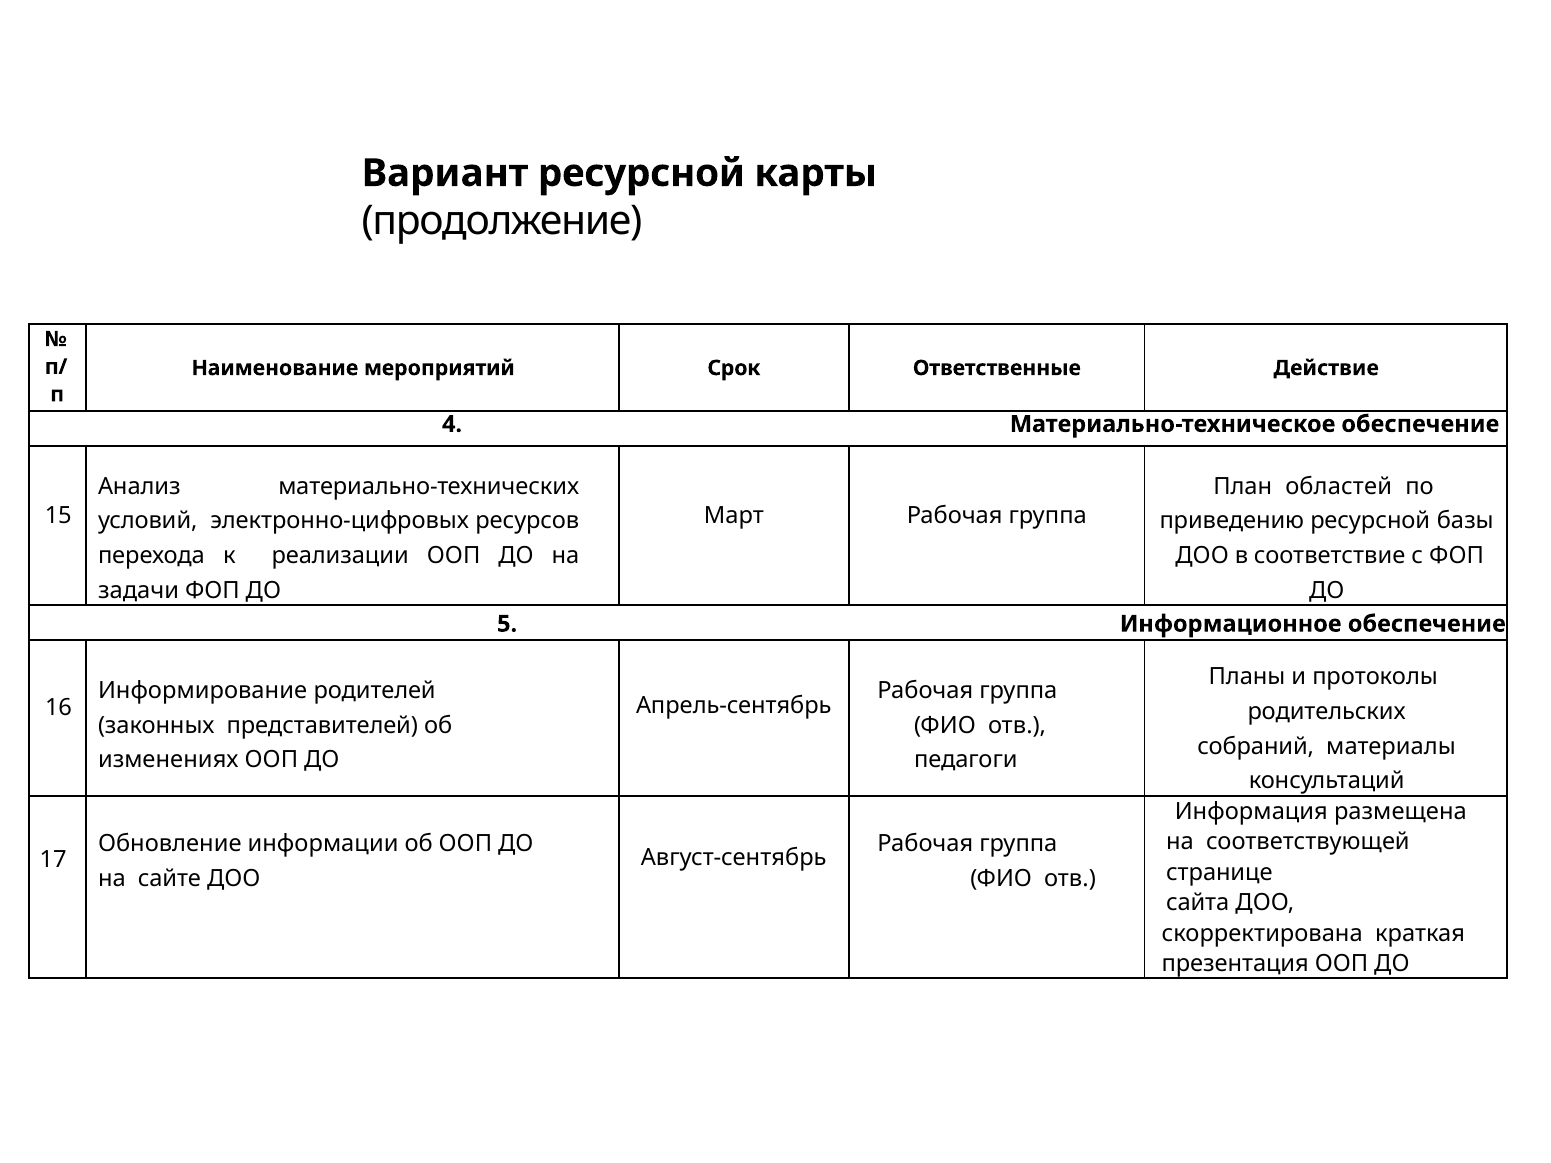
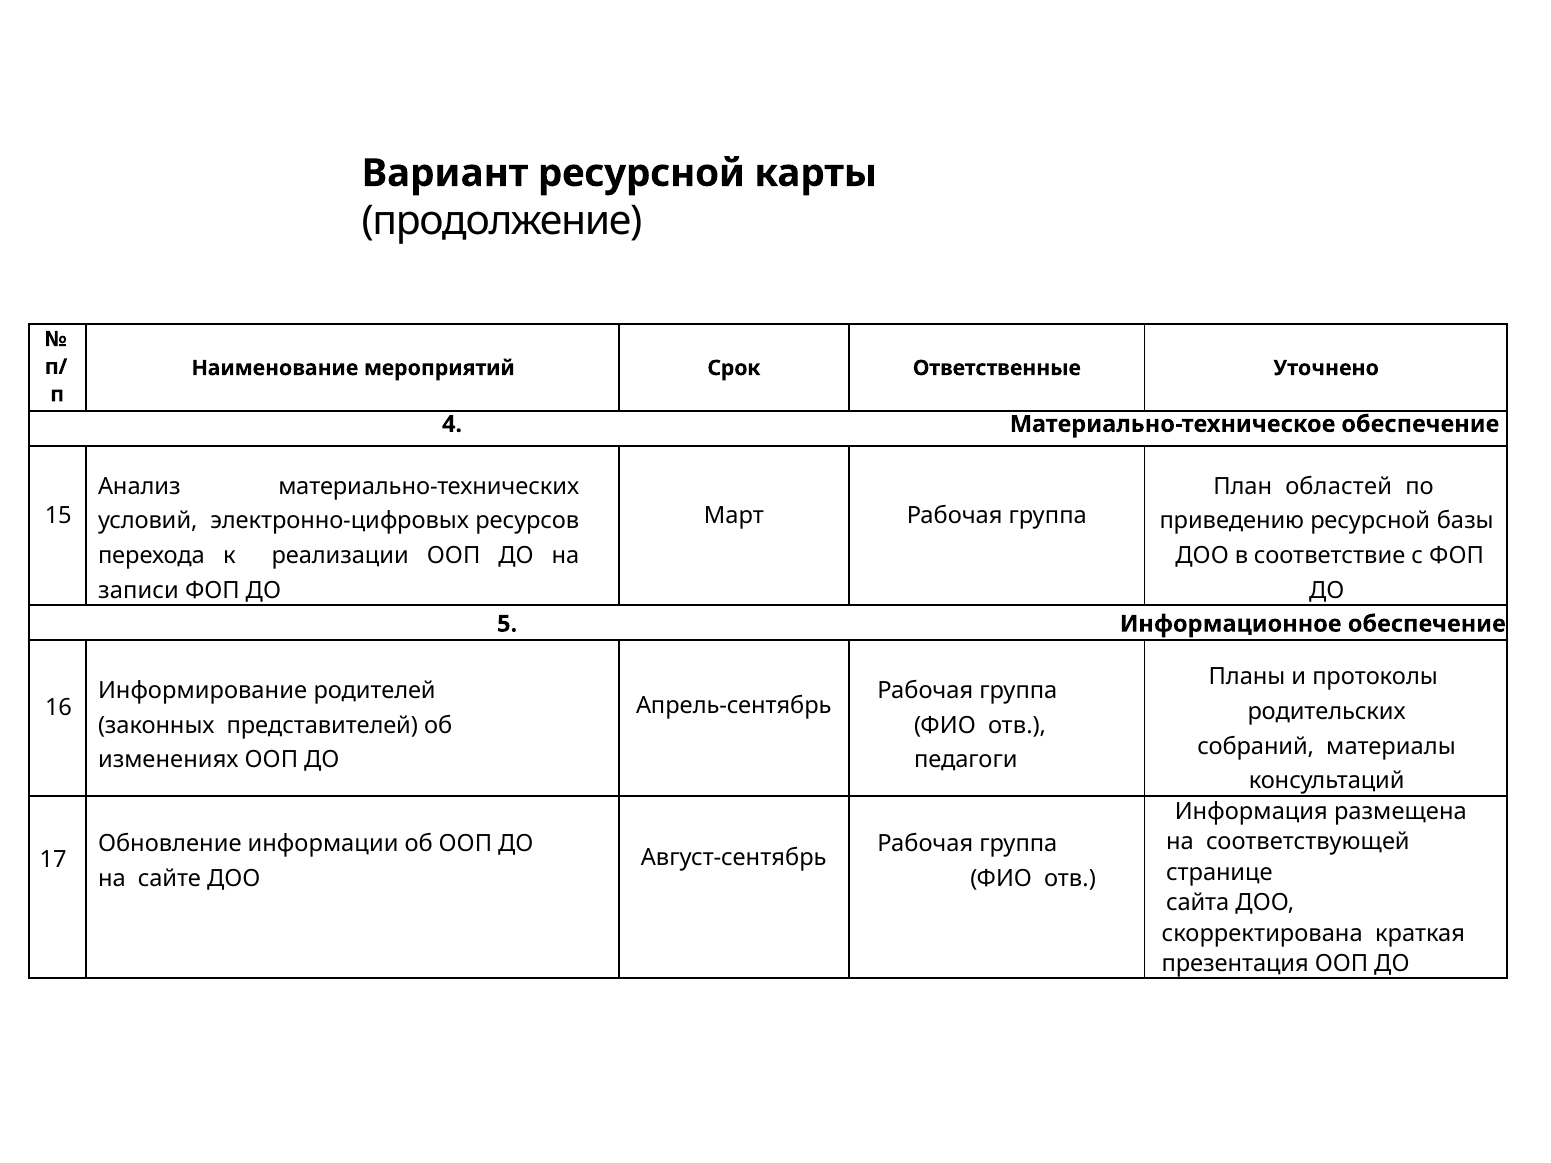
Действие: Действие -> Уточнено (1326, 368)
задачи: задачи -> записи (138, 590)
